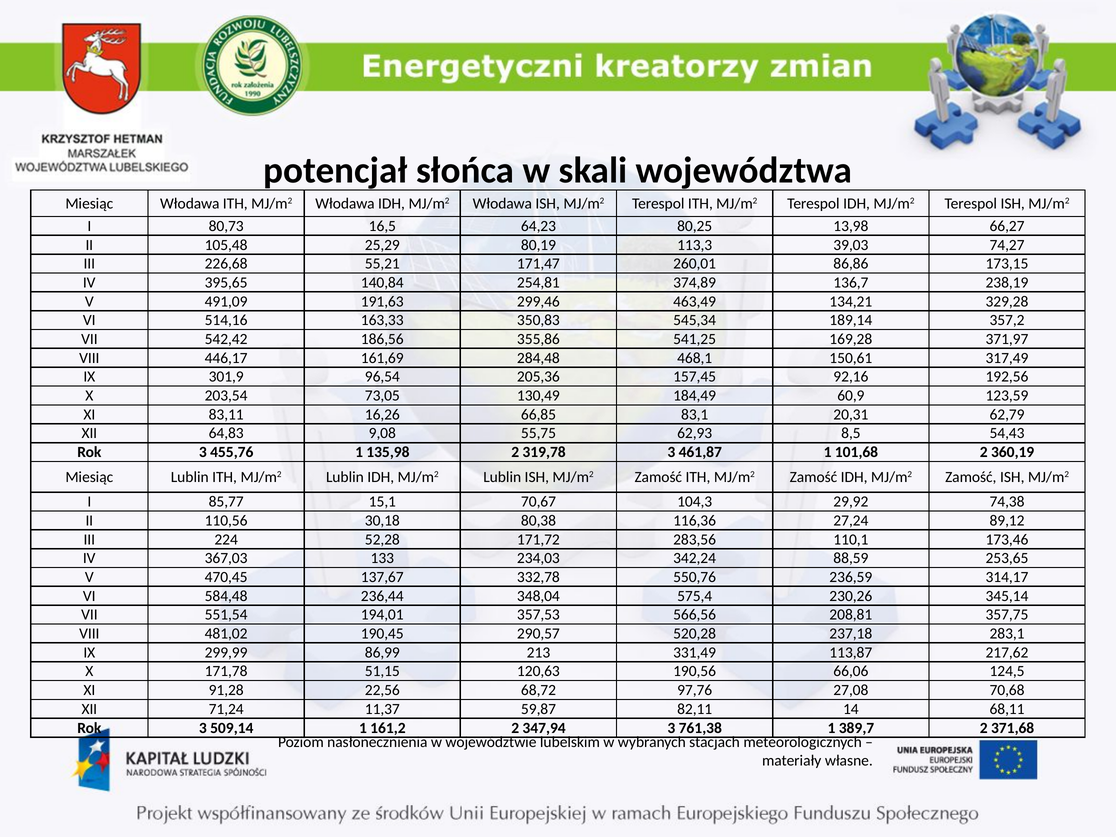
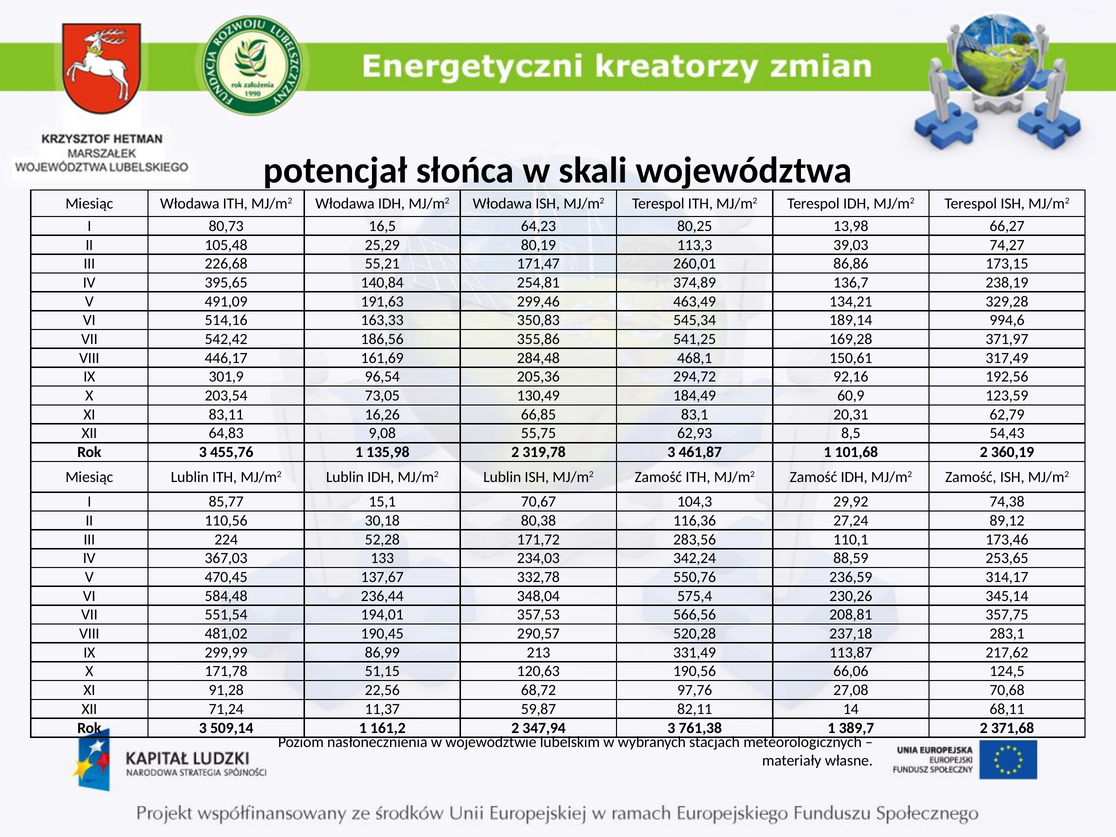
357,2: 357,2 -> 994,6 (1007, 320)
157,45: 157,45 -> 294,72 (695, 377)
